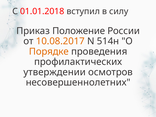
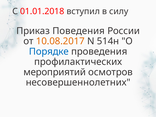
Положение: Положение -> Поведения (79, 31)
Порядке colour: orange -> blue (49, 52)
утверждении: утверждении -> мероприятий (55, 72)
